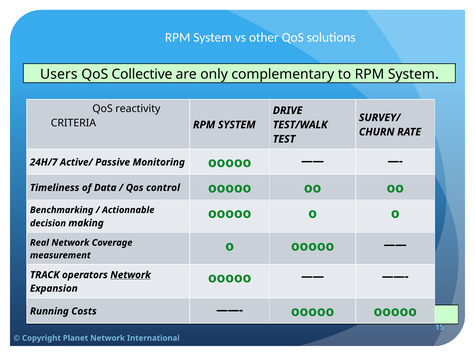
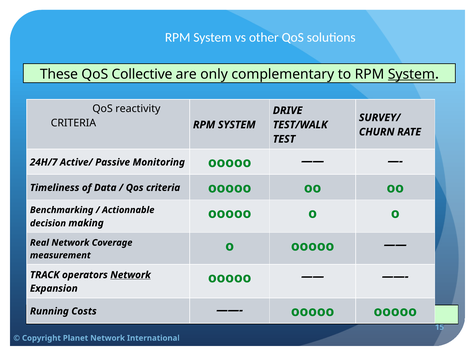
Users: Users -> These (59, 74)
System underline: none -> present (411, 74)
Qos control: control -> criteria (163, 188)
